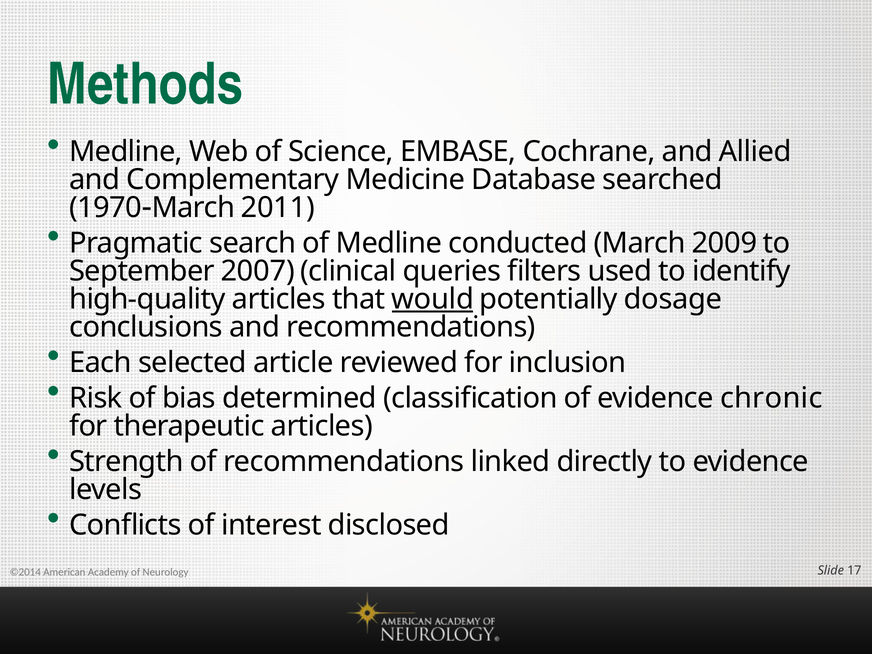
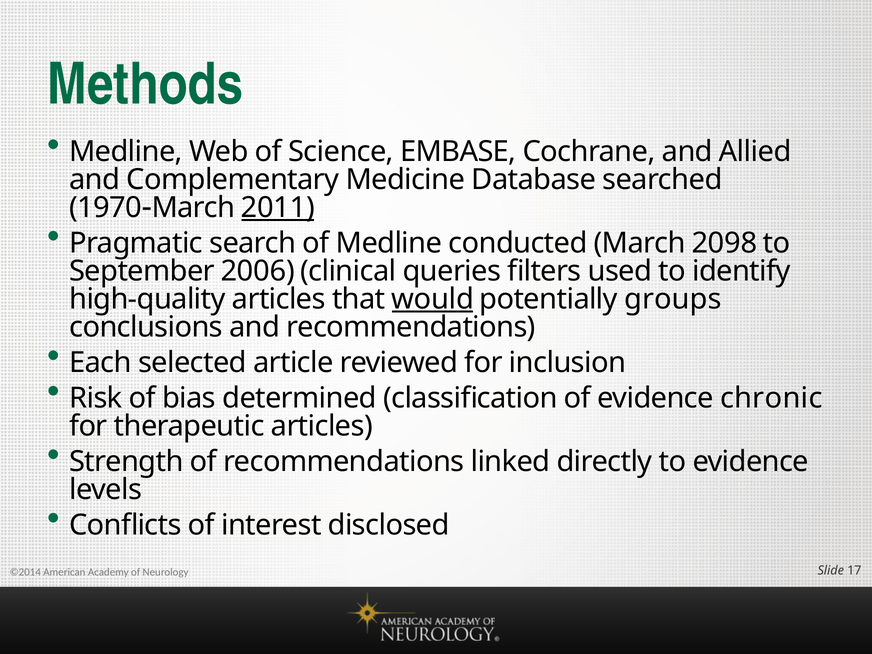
2011 underline: none -> present (278, 208)
2009: 2009 -> 2098 (724, 243)
2007: 2007 -> 2006 (258, 271)
dosage: dosage -> groups (673, 299)
